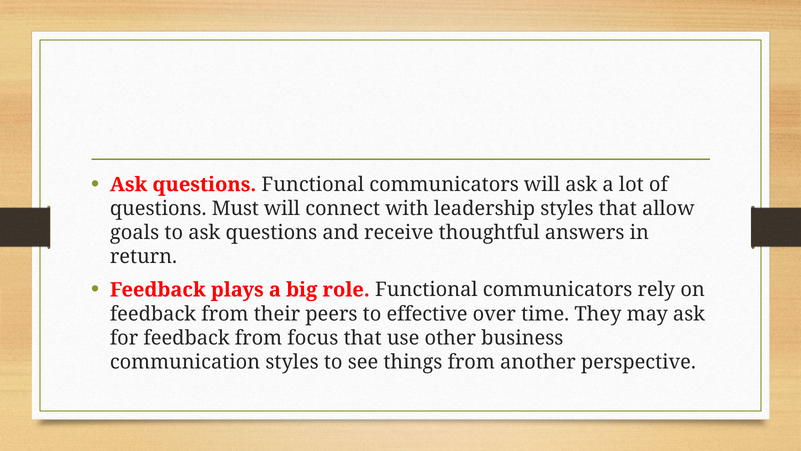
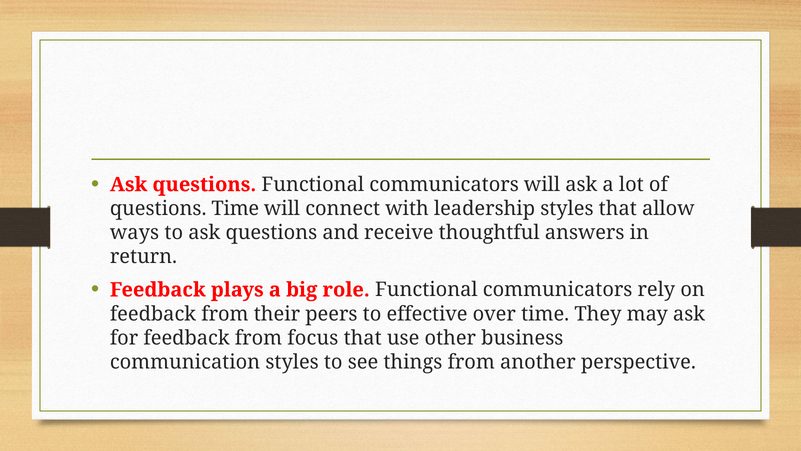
questions Must: Must -> Time (235, 208)
goals: goals -> ways (135, 232)
